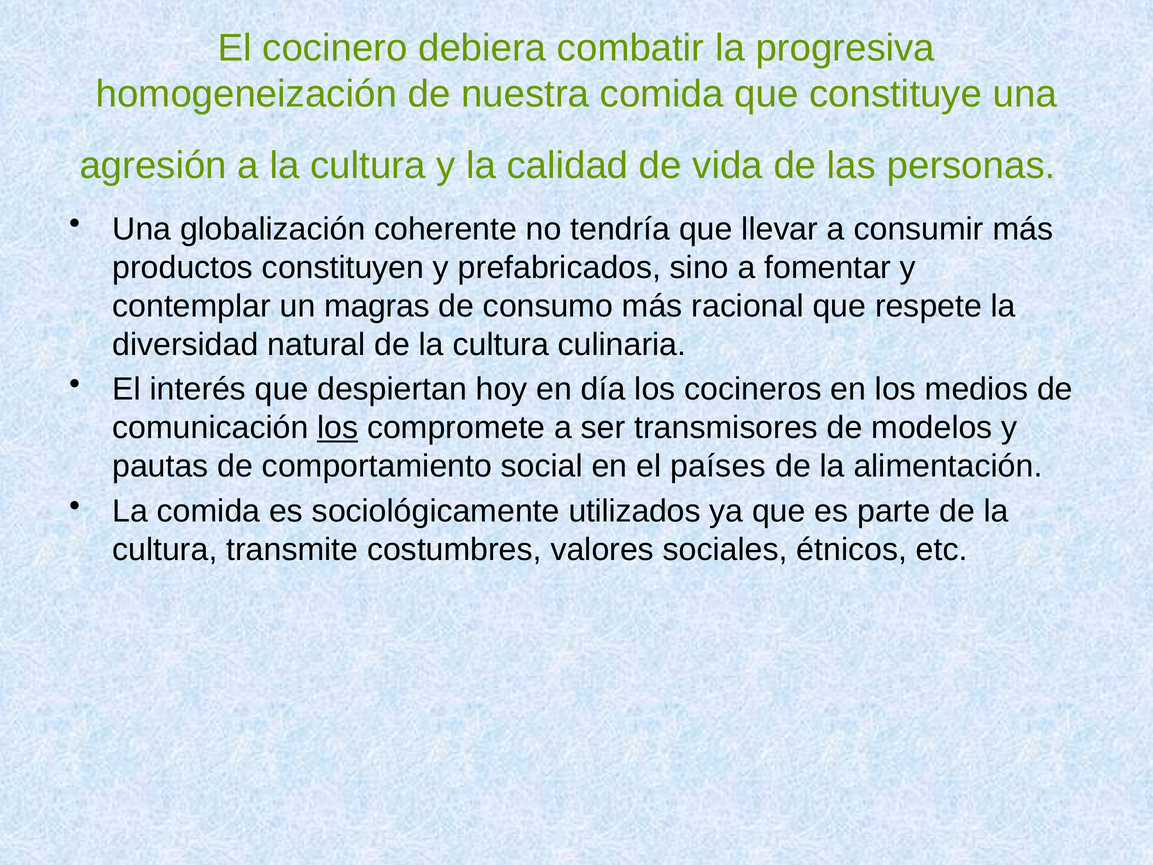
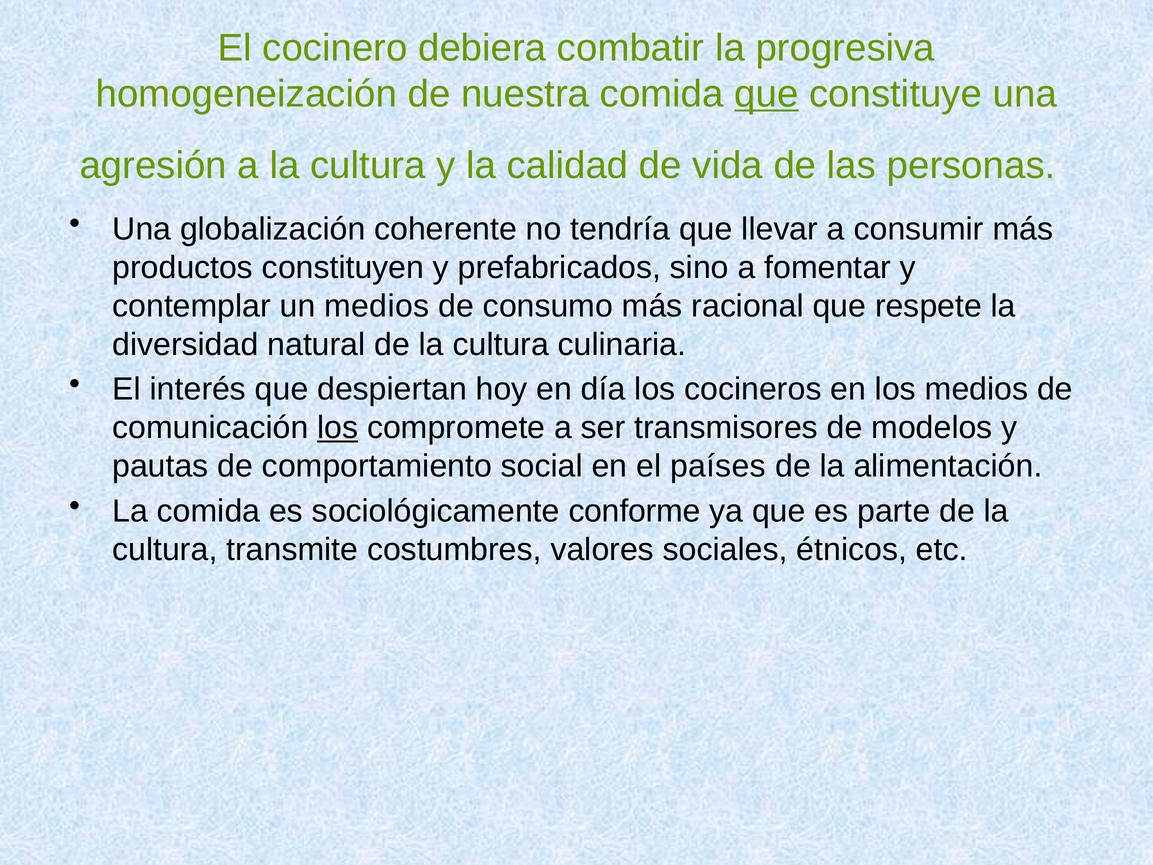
que underline: none -> present (766, 94)
un magras: magras -> medios (377, 306)
utilizados: utilizados -> conforme (635, 511)
